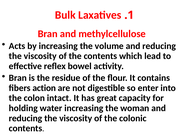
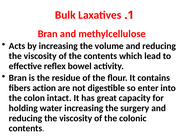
woman: woman -> surgery (135, 108)
